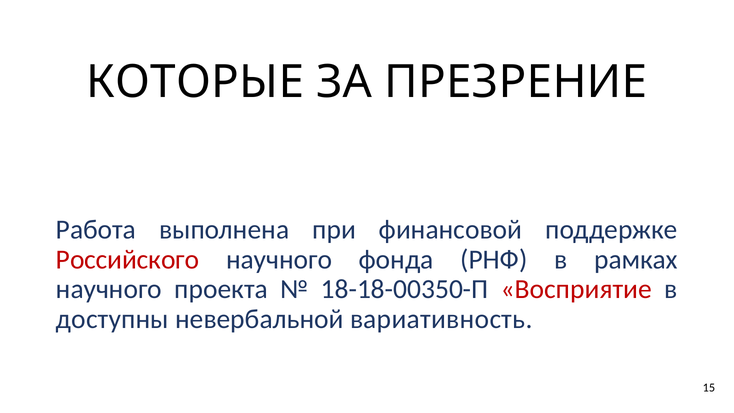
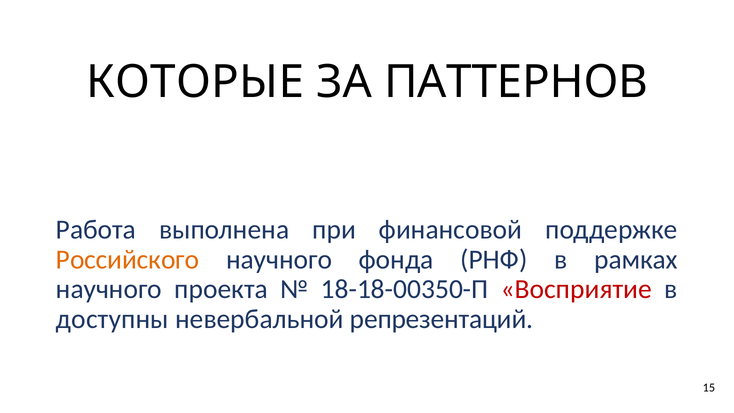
ПРЕЗРЕНИЕ: ПРЕЗРЕНИЕ -> ПАТТЕРНОВ (516, 82)
Российского colour: red -> orange (128, 260)
вариативность: вариативность -> репрезентаций (441, 319)
